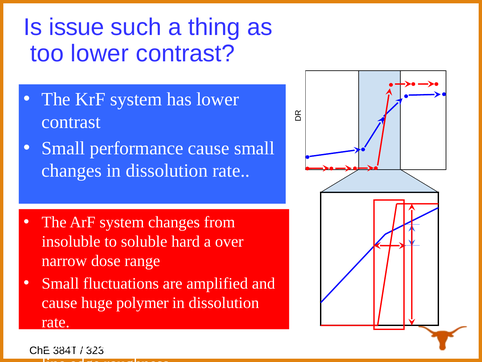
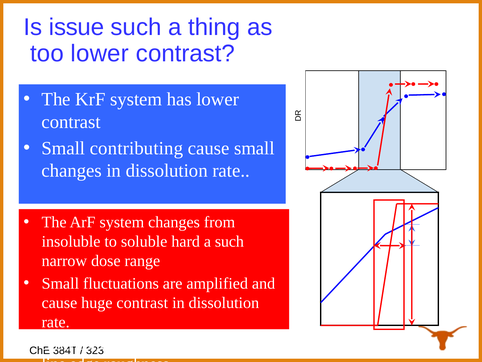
performance: performance -> contributing (136, 148)
a over: over -> such (229, 241)
huge polymer: polymer -> contrast (142, 302)
